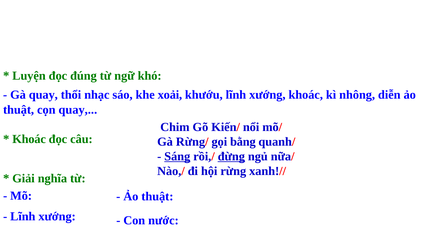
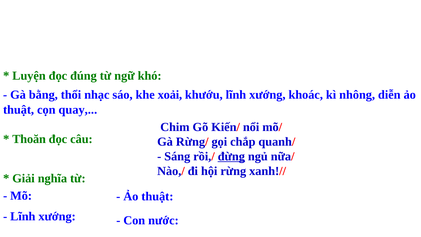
Gà quay: quay -> bằng (43, 95)
Khoác: Khoác -> Thoăn (29, 139)
bằng: bằng -> chắp (243, 142)
Sáng underline: present -> none (177, 156)
